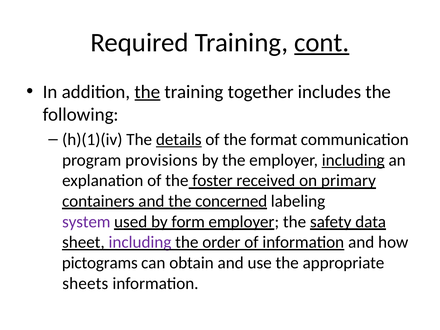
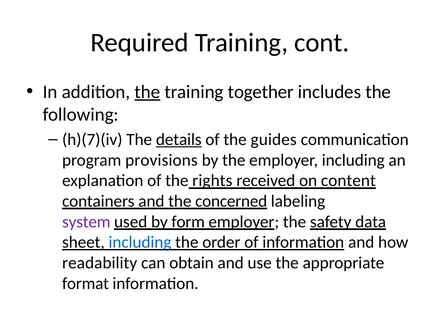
cont underline: present -> none (322, 43)
h)(1)(iv: h)(1)(iv -> h)(7)(iv (92, 140)
format: format -> guides (274, 140)
including underline: present -> none (353, 160)
foster: foster -> rights (212, 181)
primary: primary -> content (348, 181)
including colour: purple -> blue (140, 242)
pictograms: pictograms -> readability (100, 263)
sheets: sheets -> format (85, 283)
